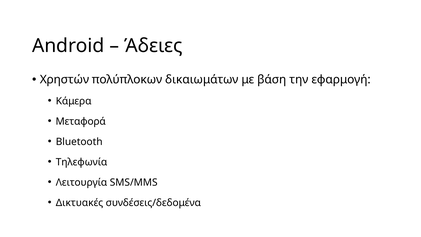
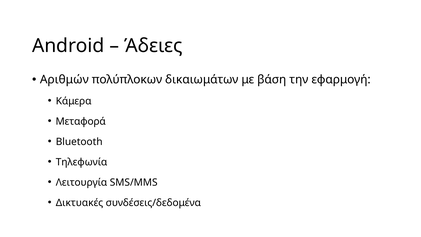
Χρηστών: Χρηστών -> Αριθμών (64, 80)
